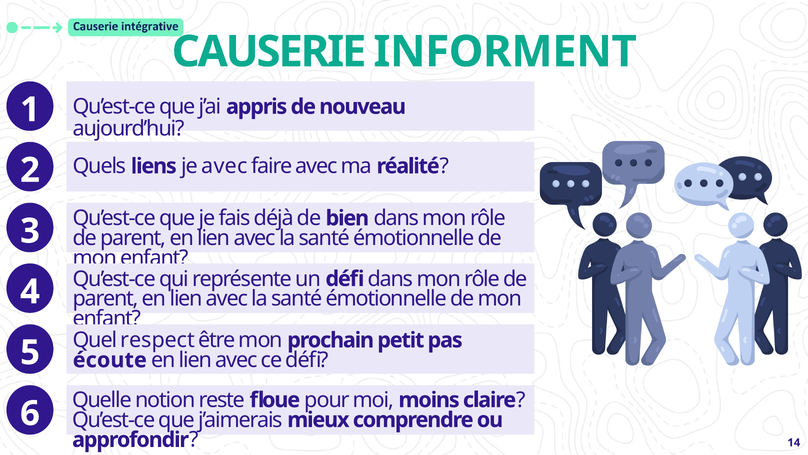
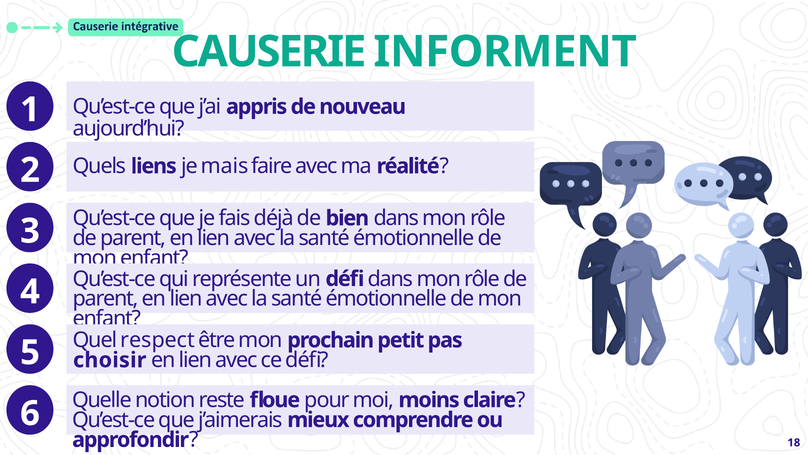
je avec: avec -> mais (225, 166)
écoute: écoute -> choisir (110, 360)
14: 14 -> 18 (794, 442)
